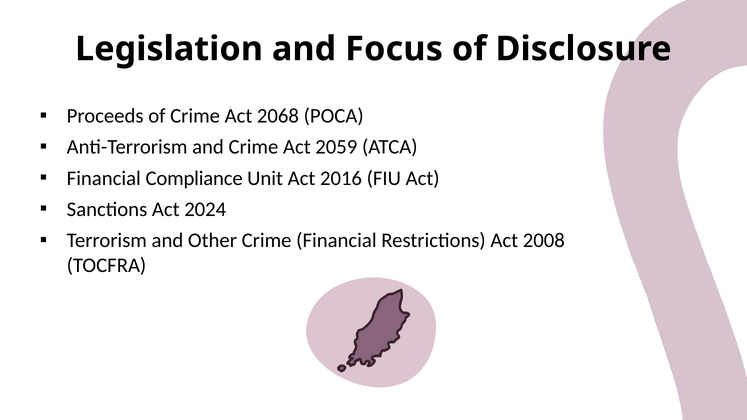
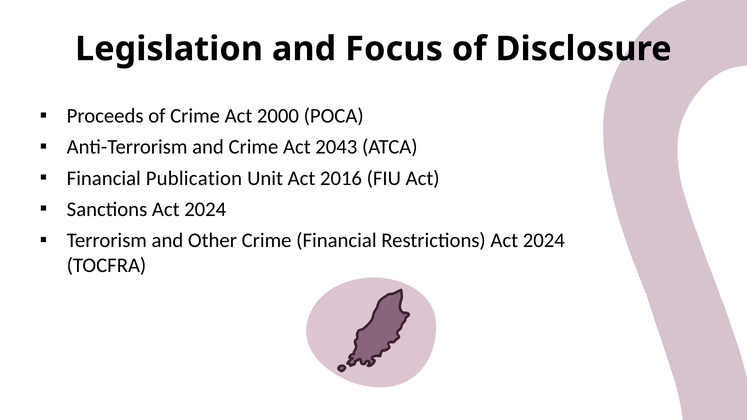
2068: 2068 -> 2000 (278, 116)
2059: 2059 -> 2043 (336, 147)
Compliance: Compliance -> Publication (194, 178)
Restrictions Act 2008: 2008 -> 2024 (544, 240)
